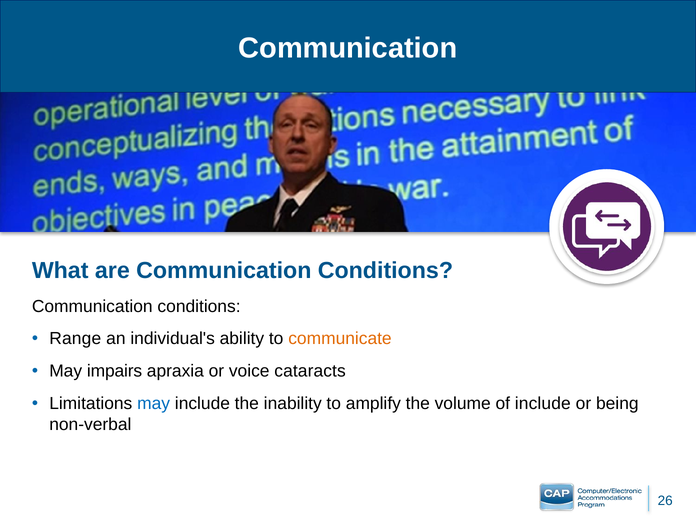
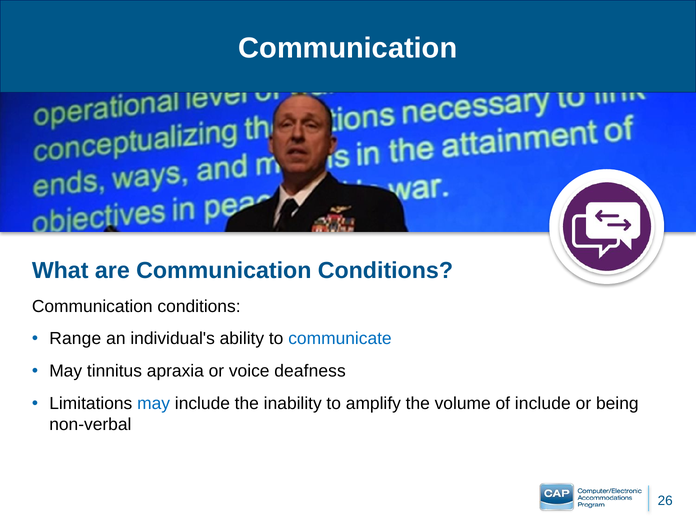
communicate colour: orange -> blue (340, 339)
impairs: impairs -> tinnitus (114, 371)
cataracts: cataracts -> deafness (310, 371)
